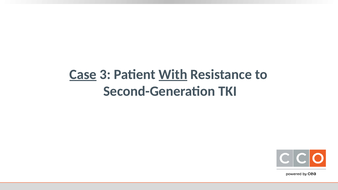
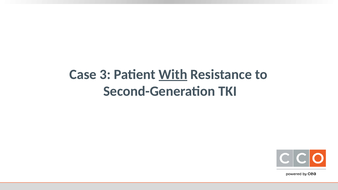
Case underline: present -> none (83, 74)
